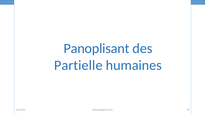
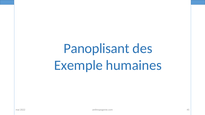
Partielle: Partielle -> Exemple (78, 66)
